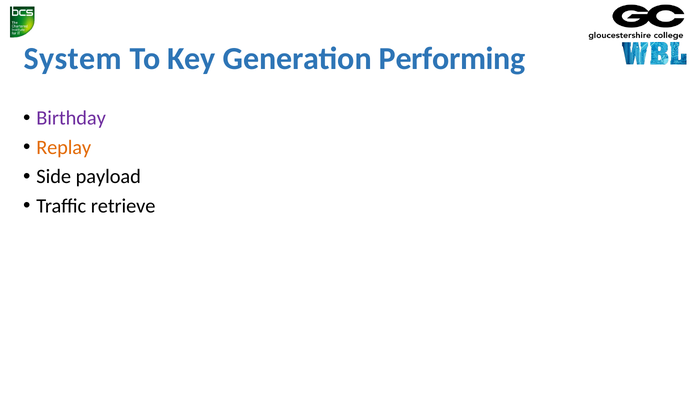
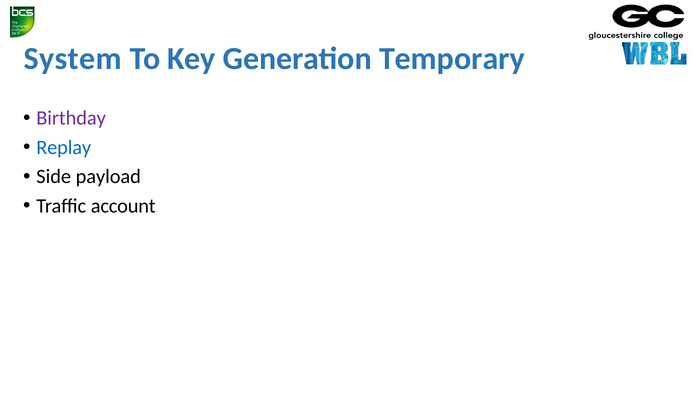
Performing: Performing -> Temporary (452, 59)
Replay colour: orange -> blue (64, 147)
retrieve: retrieve -> account (123, 206)
